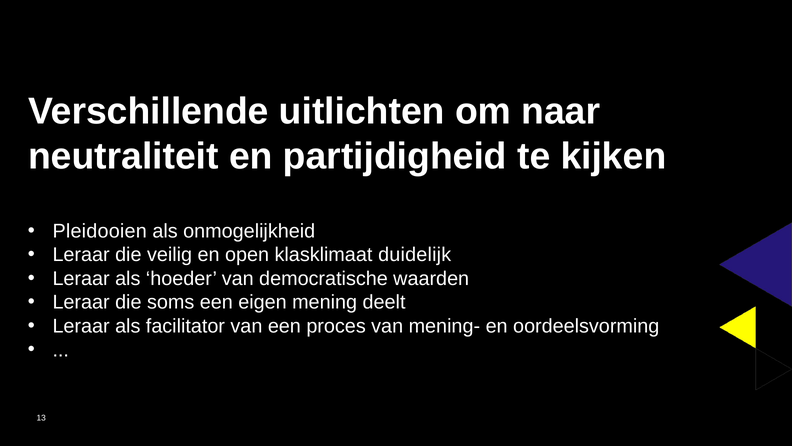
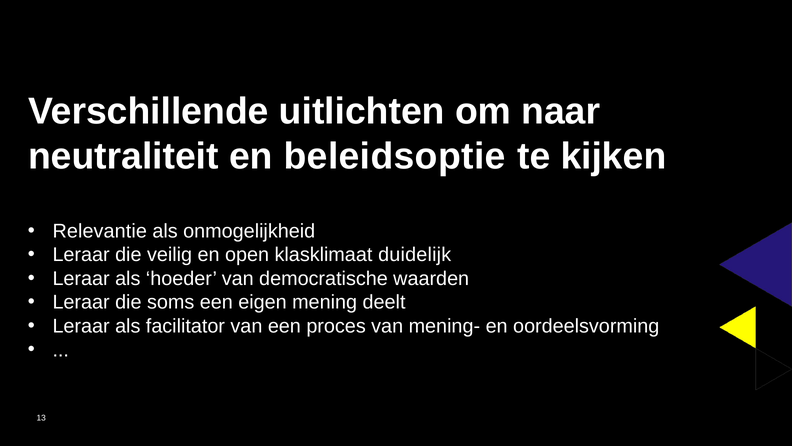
partijdigheid: partijdigheid -> beleidsoptie (395, 156)
Pleidooien: Pleidooien -> Relevantie (100, 231)
